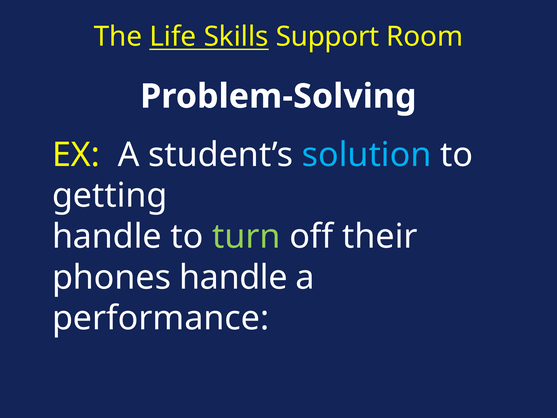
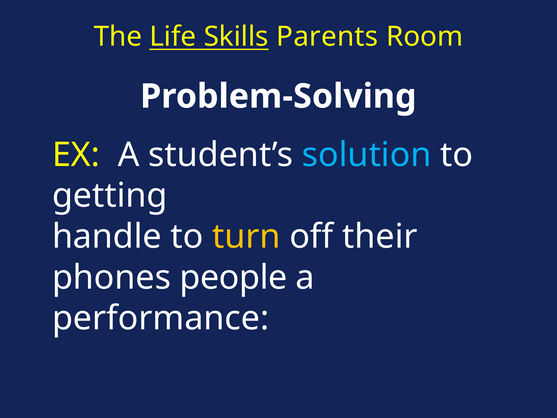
Support: Support -> Parents (327, 37)
turn colour: light green -> yellow (246, 236)
phones handle: handle -> people (233, 277)
